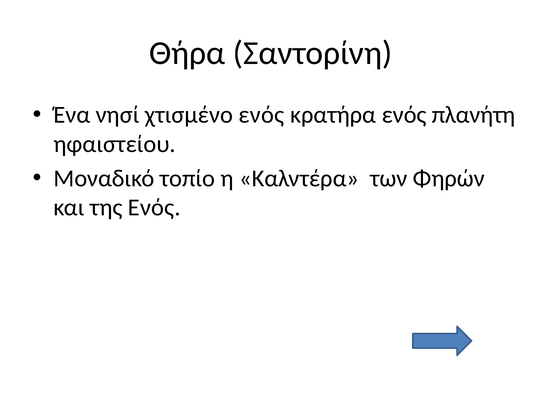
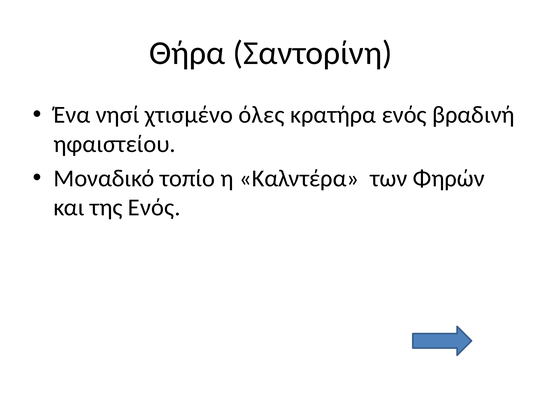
χτισμένο ενός: ενός -> όλες (261, 115)
πλανήτη: πλανήτη -> βραδινή (473, 115)
